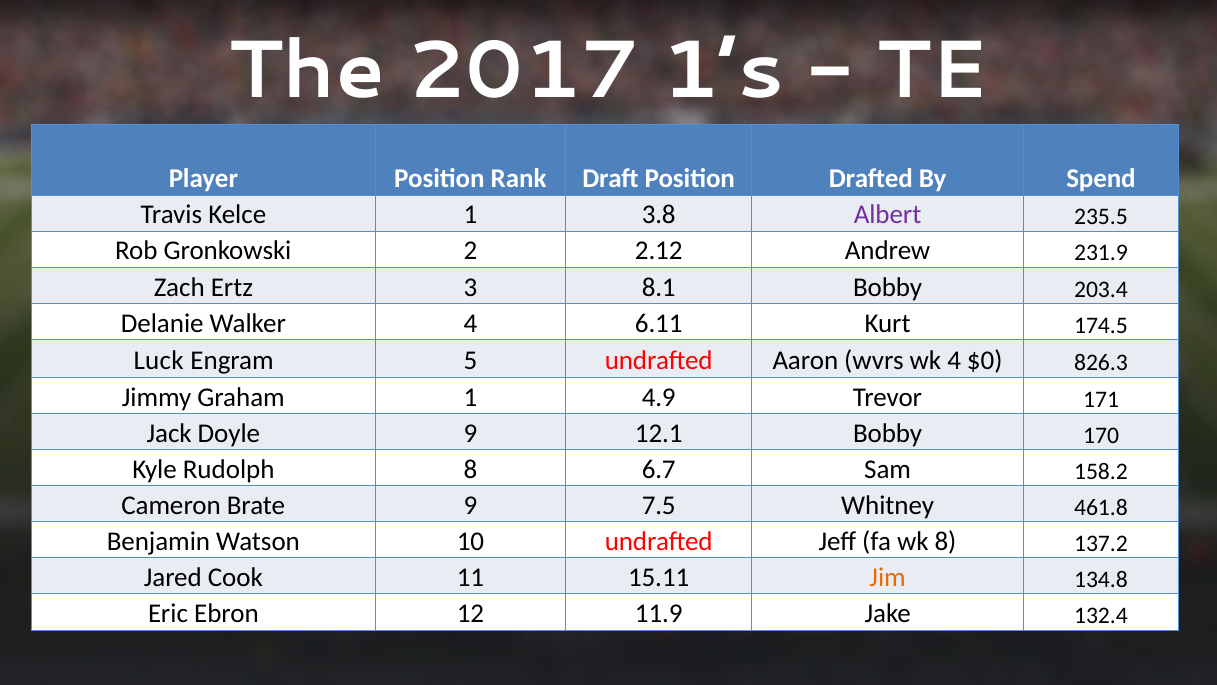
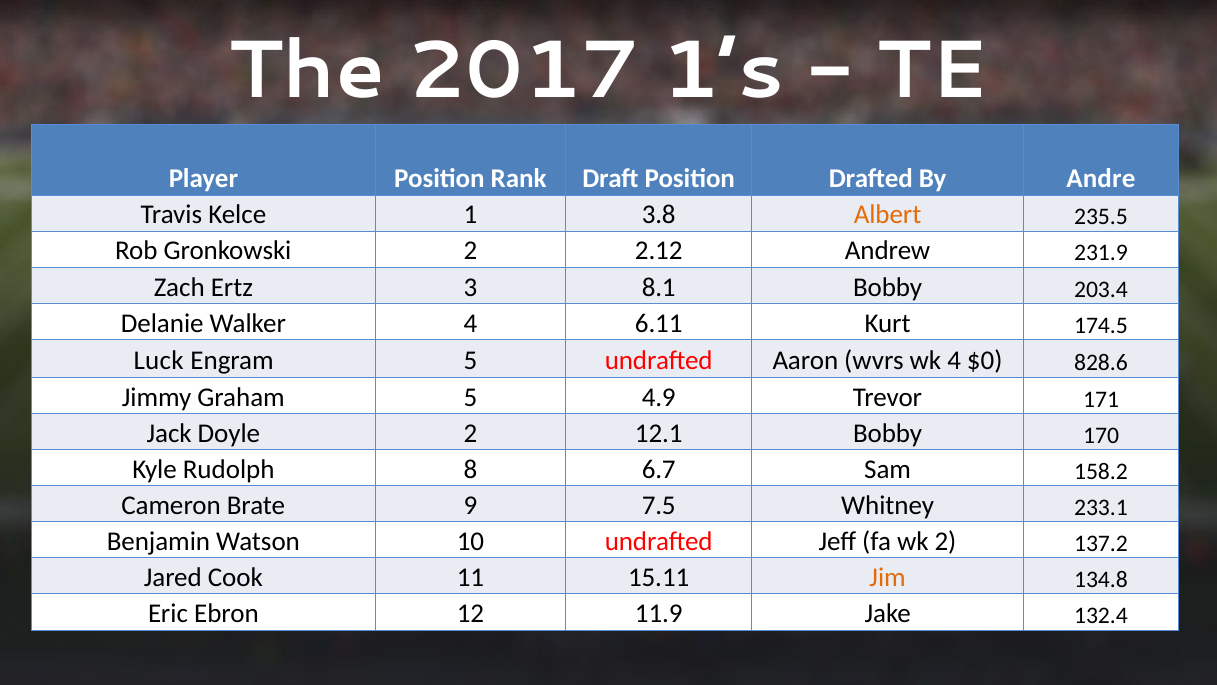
Spend: Spend -> Andre (1101, 179)
Albert colour: purple -> orange (888, 215)
826.3: 826.3 -> 828.6 (1101, 363)
Graham 1: 1 -> 5 (470, 397)
Doyle 9: 9 -> 2 (470, 433)
461.8: 461.8 -> 233.1 (1101, 507)
wk 8: 8 -> 2 (945, 541)
